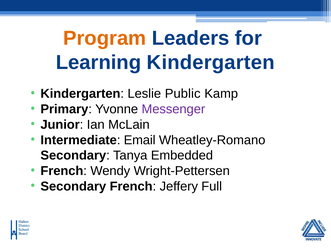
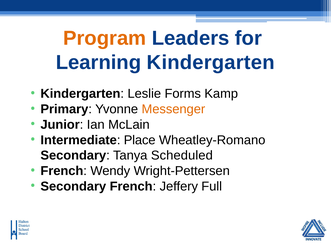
Public: Public -> Forms (183, 94)
Messenger colour: purple -> orange (173, 109)
Email: Email -> Place (140, 140)
Embedded: Embedded -> Scheduled (182, 156)
